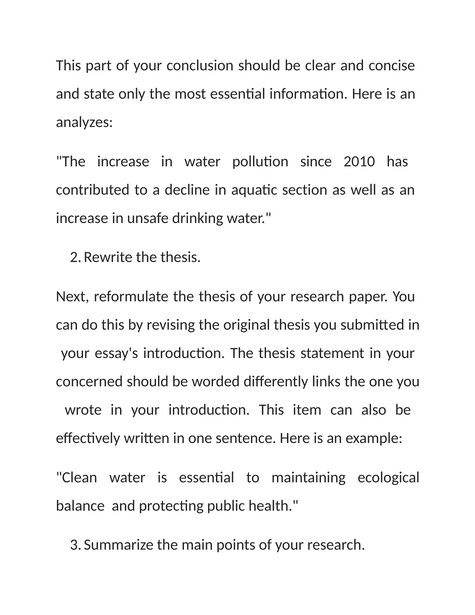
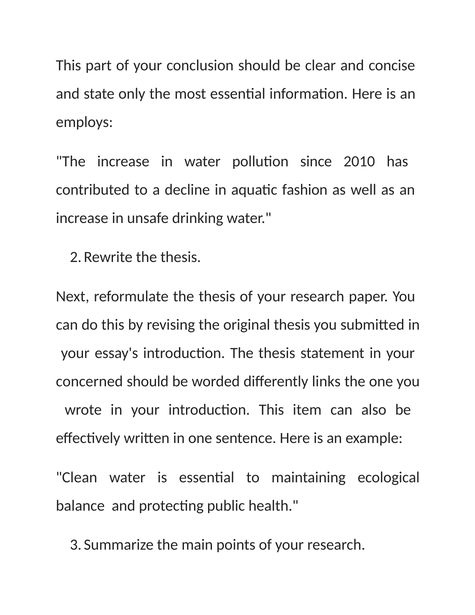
analyzes: analyzes -> employs (84, 122)
section: section -> fashion (305, 190)
